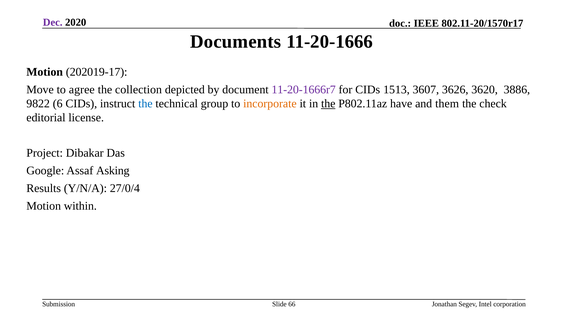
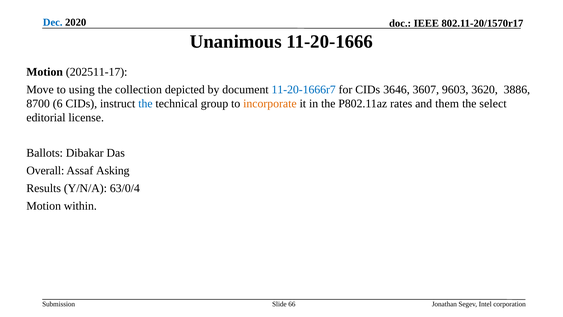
Dec colour: purple -> blue (53, 22)
Documents: Documents -> Unanimous (236, 41)
202019-17: 202019-17 -> 202511-17 (97, 72)
agree: agree -> using (82, 90)
11-20-1666r7 colour: purple -> blue (304, 90)
1513: 1513 -> 3646 (396, 90)
3626: 3626 -> 9603 (455, 90)
9822: 9822 -> 8700 (38, 104)
the underline: present -> none (328, 104)
have: have -> rates (401, 104)
check: check -> select (493, 104)
Project: Project -> Ballots (45, 153)
Google: Google -> Overall (45, 170)
27/0/4: 27/0/4 -> 63/0/4 (125, 188)
